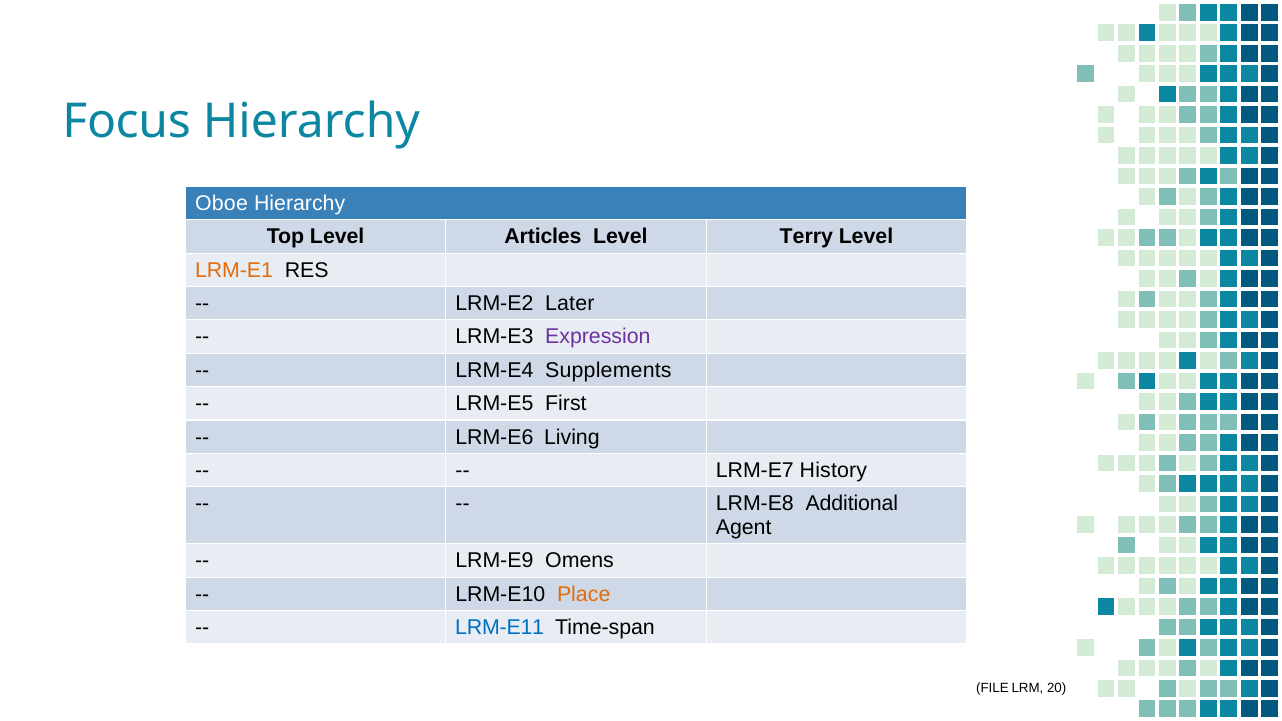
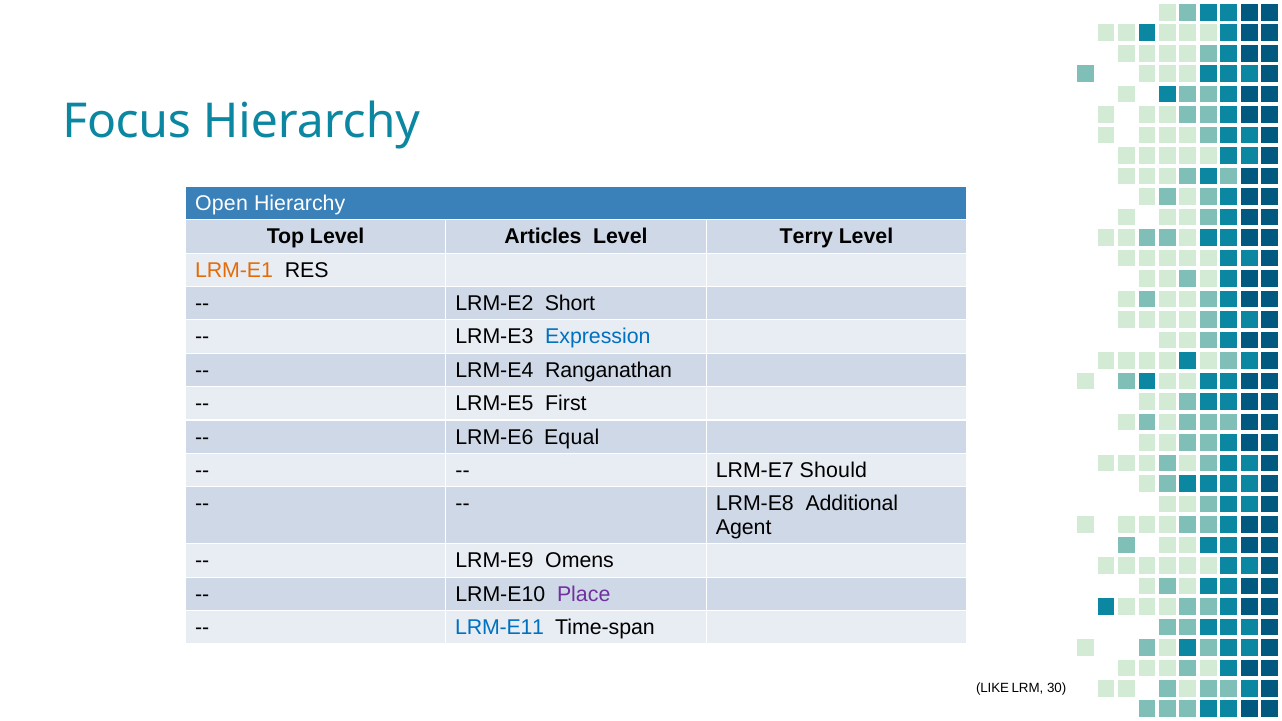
Oboe: Oboe -> Open (222, 203)
Later: Later -> Short (570, 304)
Expression colour: purple -> blue (598, 337)
Supplements: Supplements -> Ranganathan (609, 370)
Living: Living -> Equal (572, 437)
History: History -> Should (833, 470)
Place colour: orange -> purple (584, 594)
FILE: FILE -> LIKE (992, 688)
20: 20 -> 30 (1057, 688)
